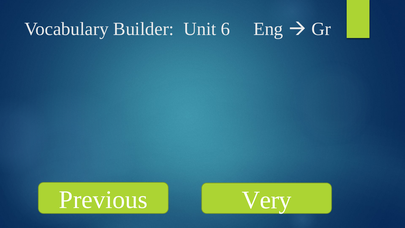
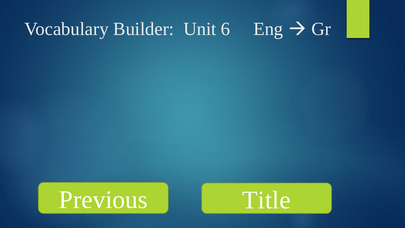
Very: Very -> Title (266, 200)
